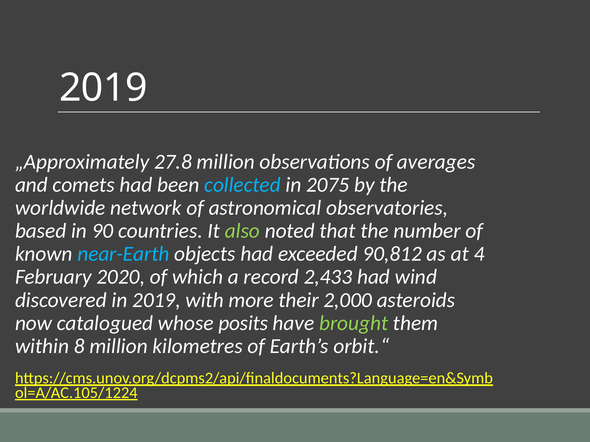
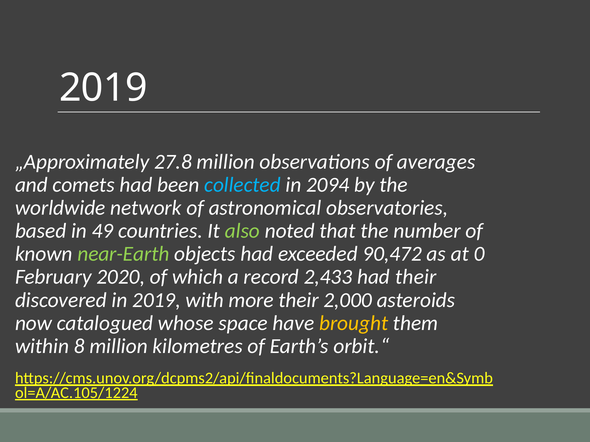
2075: 2075 -> 2094 (328, 185)
90: 90 -> 49 (103, 231)
near-Earth colour: light blue -> light green (123, 254)
90,812: 90,812 -> 90,472 (392, 254)
4: 4 -> 0 (479, 254)
had wind: wind -> their (416, 277)
posits: posits -> space (243, 323)
brought colour: light green -> yellow (354, 323)
